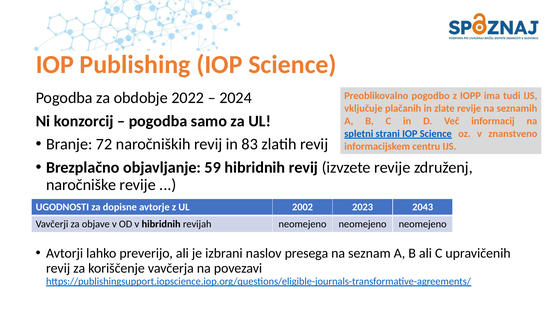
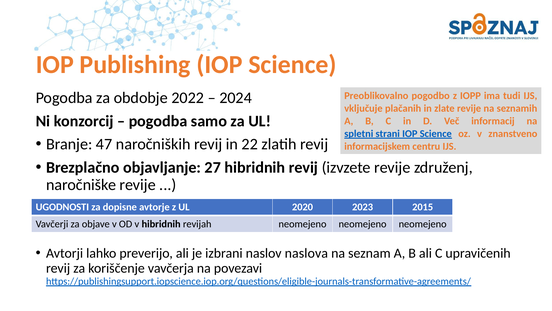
72: 72 -> 47 (104, 144)
83: 83 -> 22 (250, 144)
59: 59 -> 27 (213, 167)
2002: 2002 -> 2020 (303, 207)
2043: 2043 -> 2015 (423, 207)
presega: presega -> naslova (306, 253)
